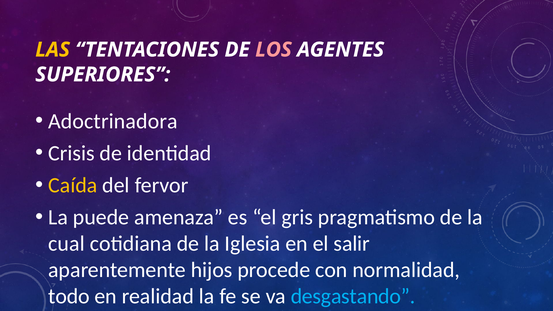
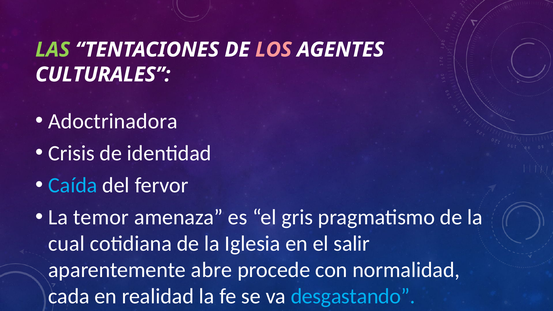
LAS colour: yellow -> light green (53, 50)
SUPERIORES: SUPERIORES -> CULTURALES (103, 75)
Caída colour: yellow -> light blue (73, 185)
puede: puede -> temor (101, 217)
hijos: hijos -> abre (212, 270)
todo: todo -> cada (69, 296)
